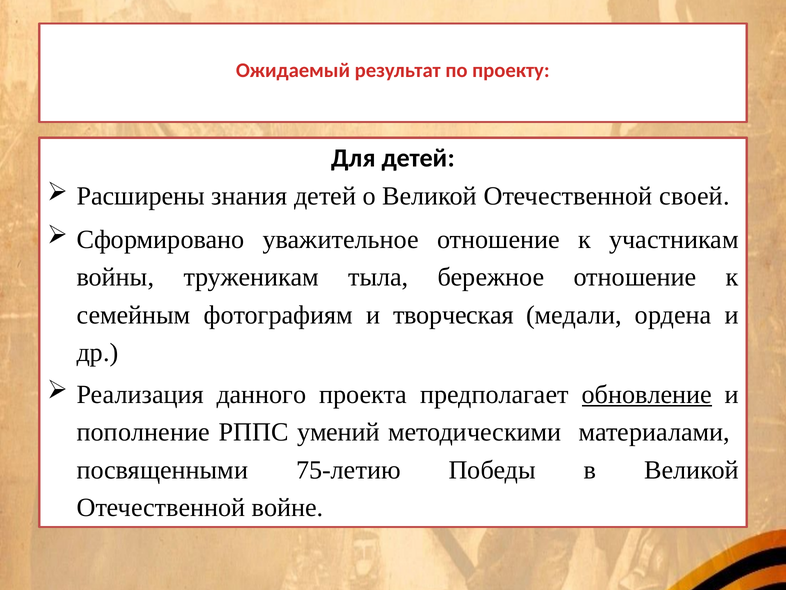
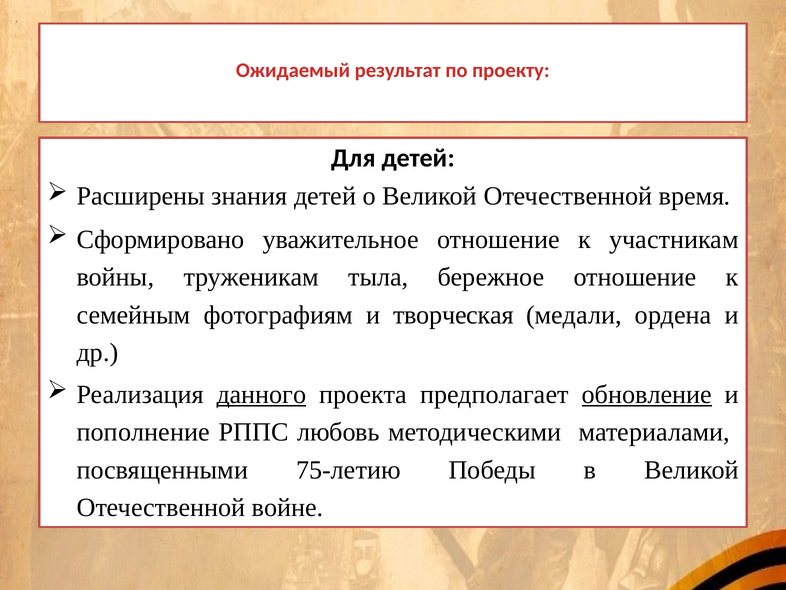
своей: своей -> время (695, 196)
данного underline: none -> present (261, 394)
умений: умений -> любовь (338, 432)
